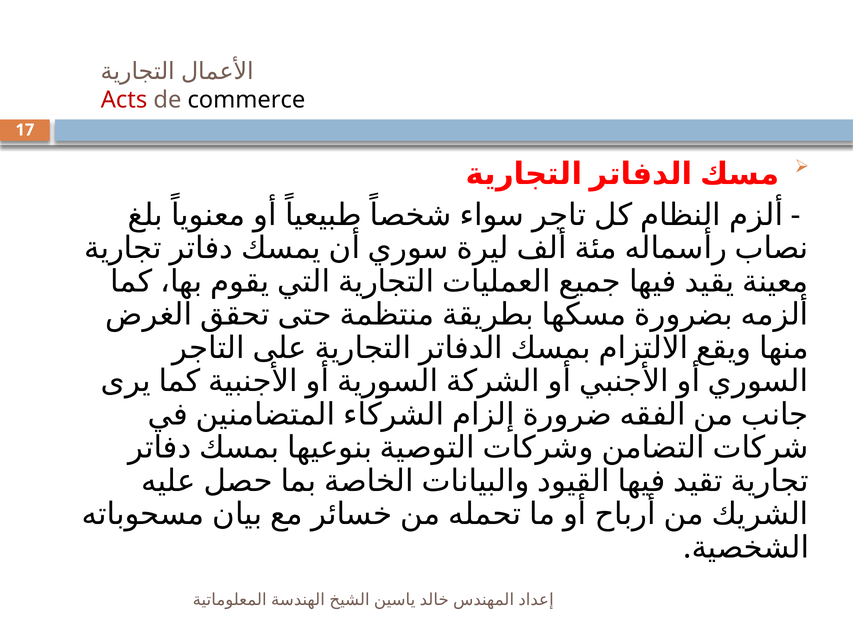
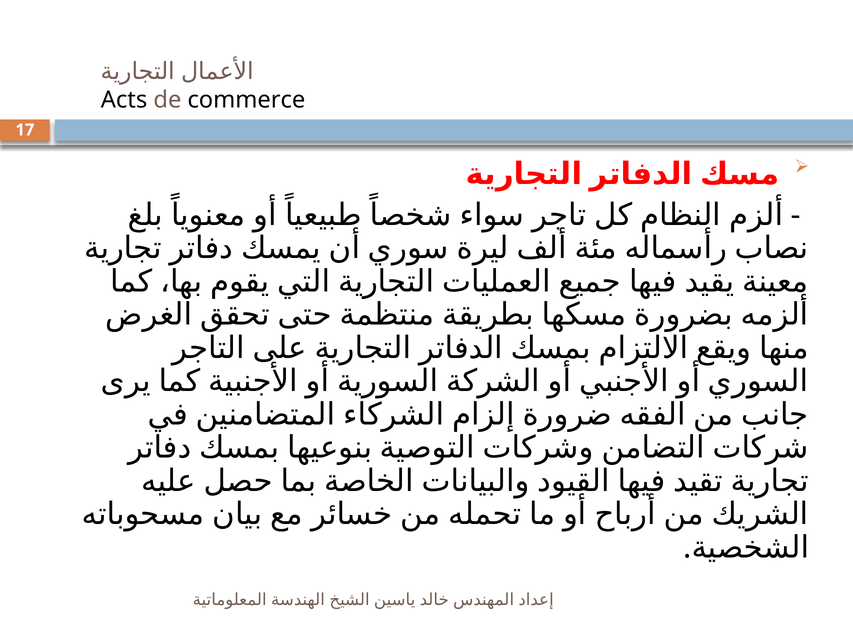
Acts colour: red -> black (124, 100)
